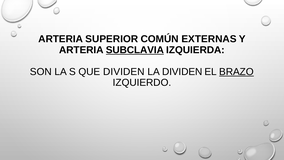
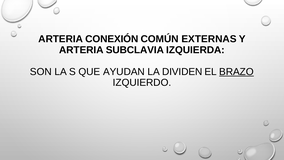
SUPERIOR: SUPERIOR -> CONEXIÓN (112, 39)
SUBCLAVIA underline: present -> none (135, 50)
QUE DIVIDEN: DIVIDEN -> AYUDAN (124, 72)
